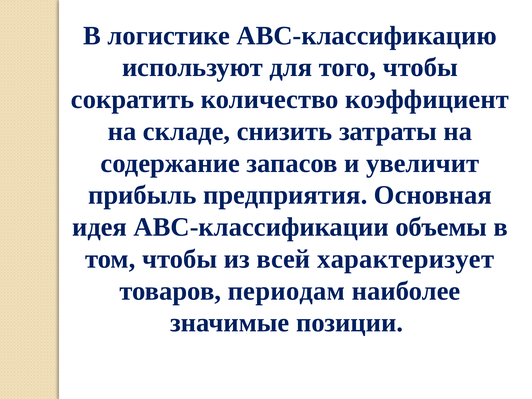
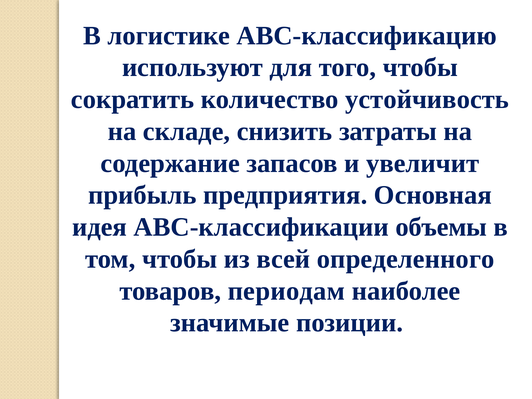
коэффициент: коэффициент -> устойчивость (427, 99)
характеризует: характеризует -> определенного (406, 259)
